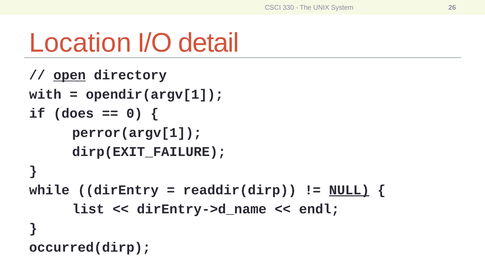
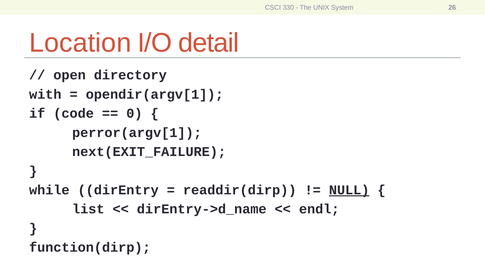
open underline: present -> none (70, 75)
does: does -> code (74, 113)
dirp(EXIT_FAILURE: dirp(EXIT_FAILURE -> next(EXIT_FAILURE (149, 152)
occurred(dirp: occurred(dirp -> function(dirp (90, 247)
